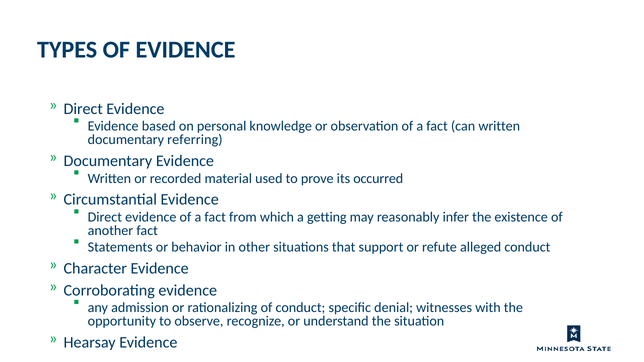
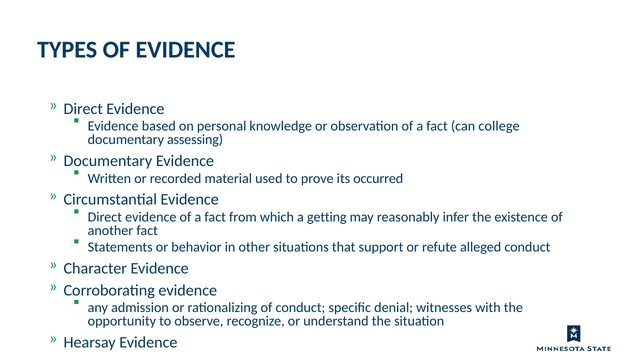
can written: written -> college (499, 126)
referring: referring -> assessing (195, 140)
